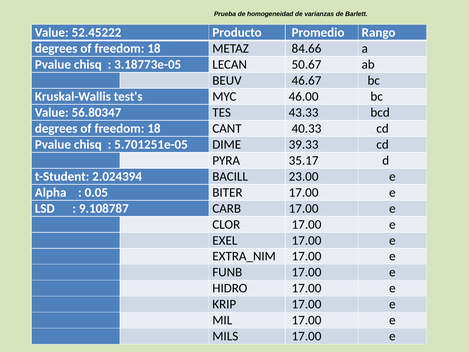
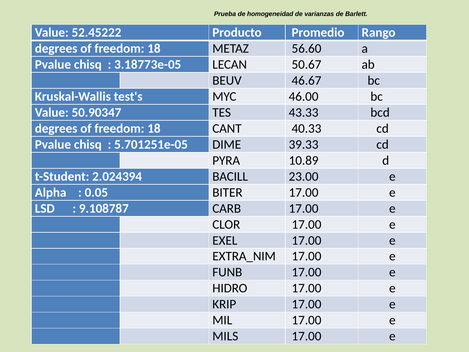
84.66: 84.66 -> 56.60 (307, 49)
56.80347: 56.80347 -> 50.90347 (96, 112)
35.17: 35.17 -> 10.89 (304, 160)
